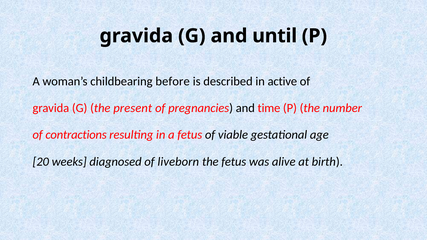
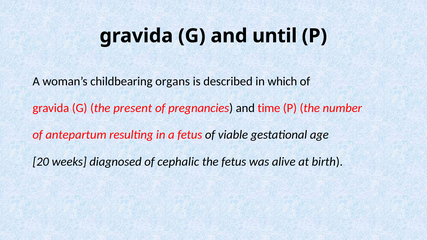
before: before -> organs (173, 81)
active: active -> which (282, 81)
contractions: contractions -> antepartum (76, 135)
liveborn: liveborn -> cephalic (178, 162)
